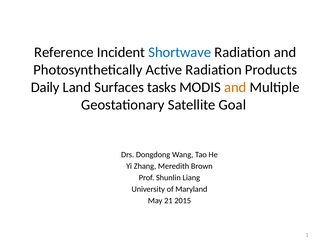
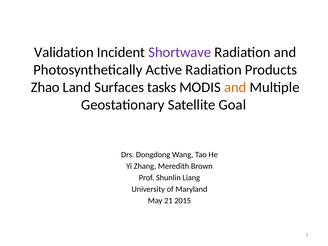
Reference: Reference -> Validation (64, 52)
Shortwave colour: blue -> purple (180, 52)
Daily: Daily -> Zhao (45, 87)
